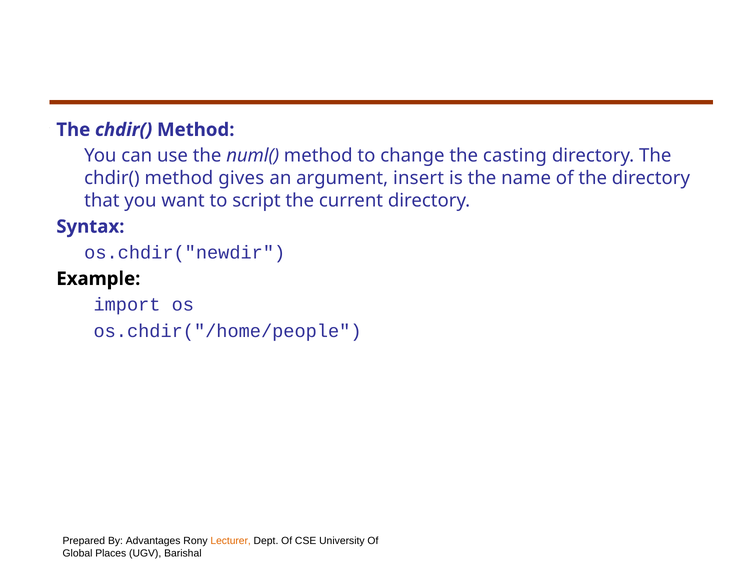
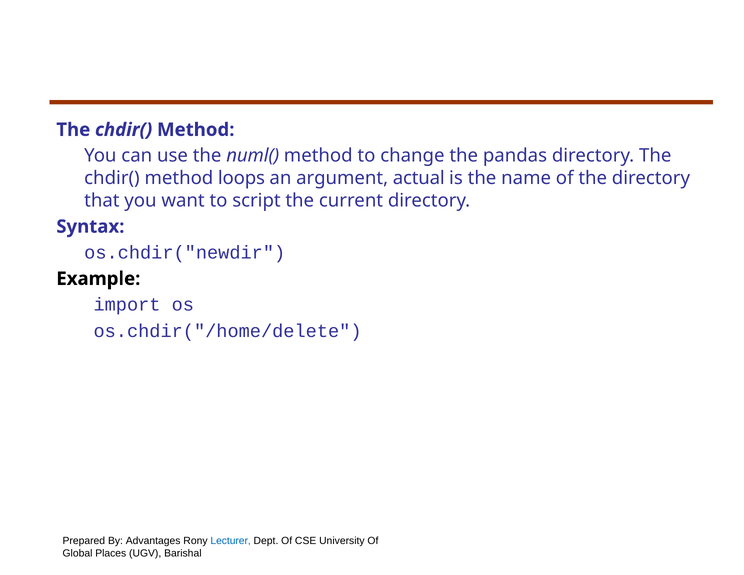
casting: casting -> pandas (515, 156)
gives: gives -> loops (241, 178)
insert: insert -> actual (419, 178)
os.chdir("/home/people: os.chdir("/home/people -> os.chdir("/home/delete (228, 331)
Lecturer colour: orange -> blue (231, 541)
